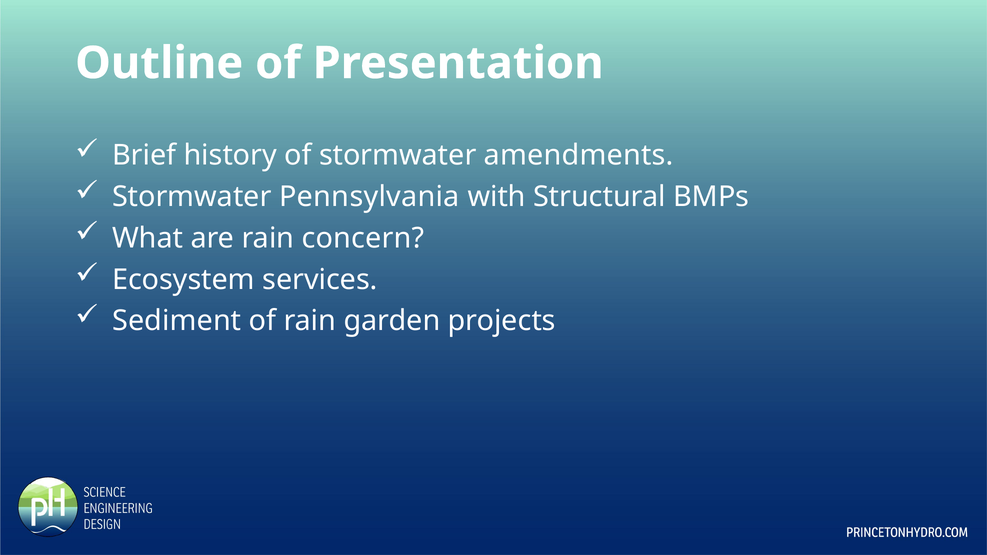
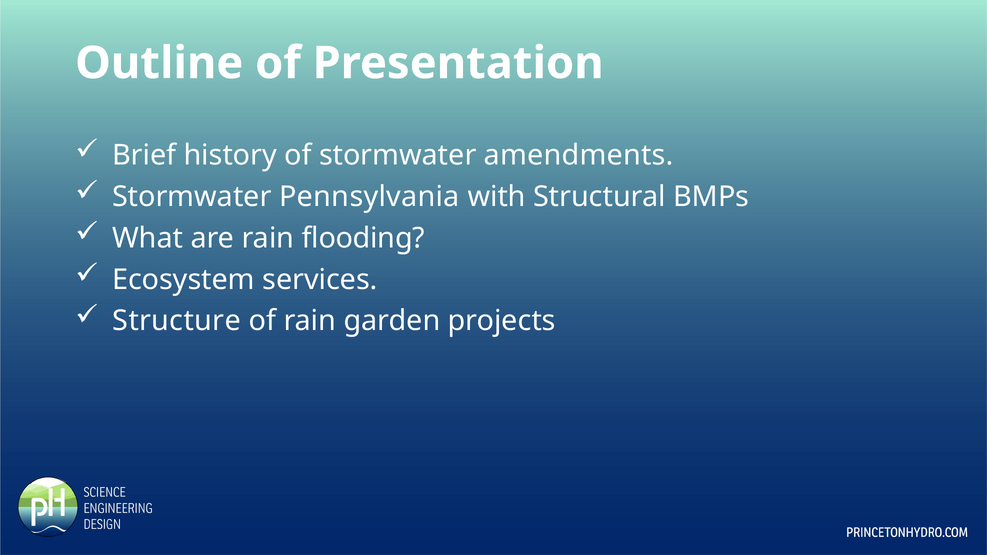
concern: concern -> flooding (363, 238)
Sediment: Sediment -> Structure (177, 321)
